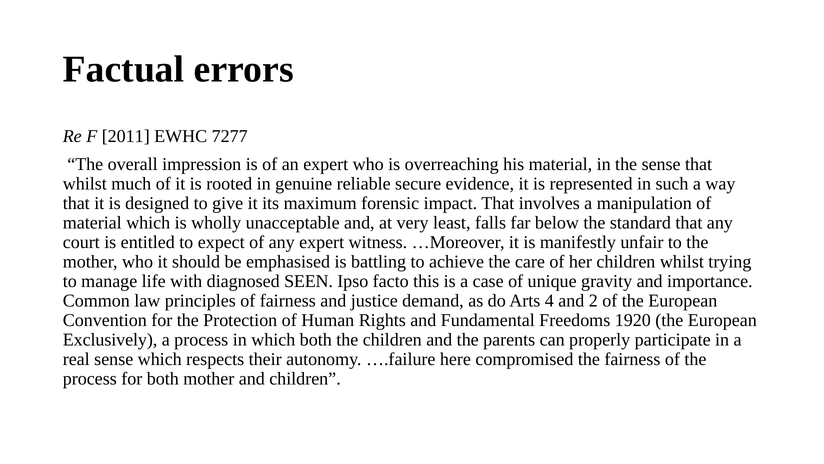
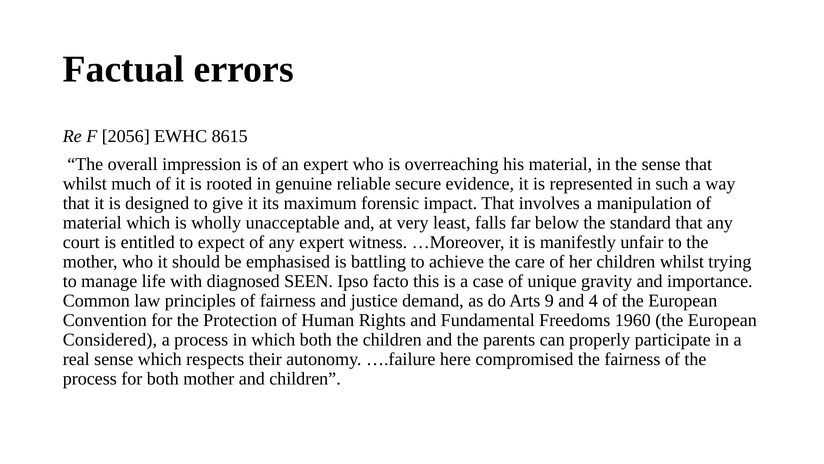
2011: 2011 -> 2056 (126, 136)
7277: 7277 -> 8615 (230, 136)
4: 4 -> 9 (549, 300)
2: 2 -> 4 (593, 300)
1920: 1920 -> 1960 (633, 320)
Exclusively: Exclusively -> Considered (110, 339)
